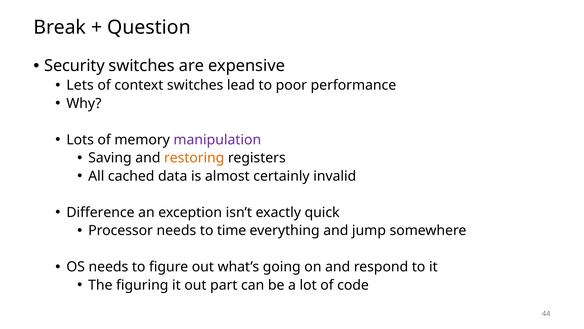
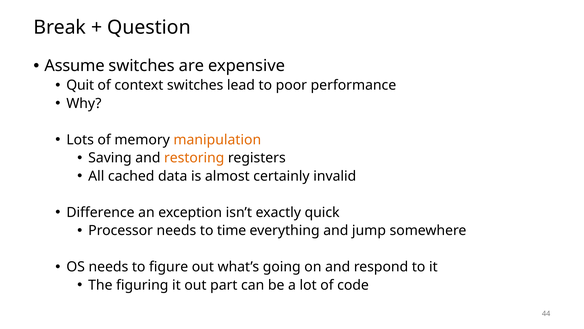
Security: Security -> Assume (75, 66)
Lets: Lets -> Quit (80, 85)
manipulation colour: purple -> orange (217, 140)
